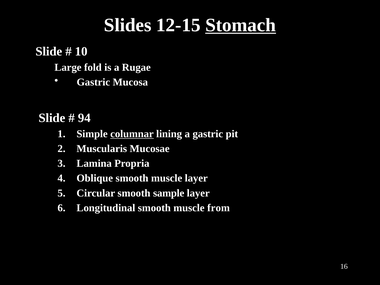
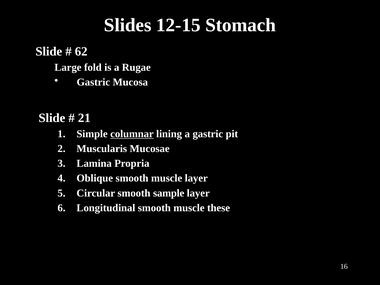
Stomach underline: present -> none (241, 25)
10: 10 -> 62 (81, 52)
94: 94 -> 21 (84, 118)
from: from -> these (219, 208)
